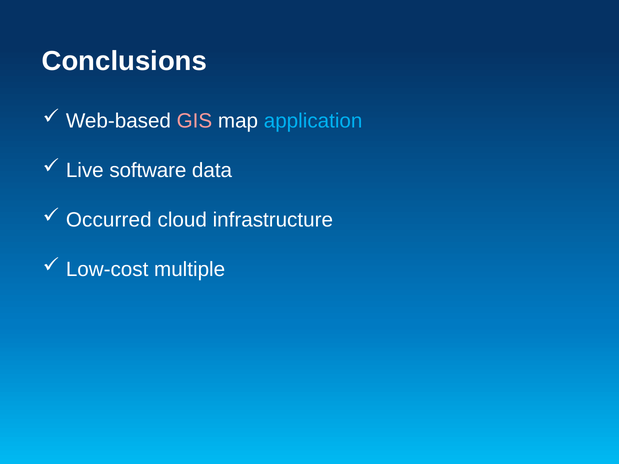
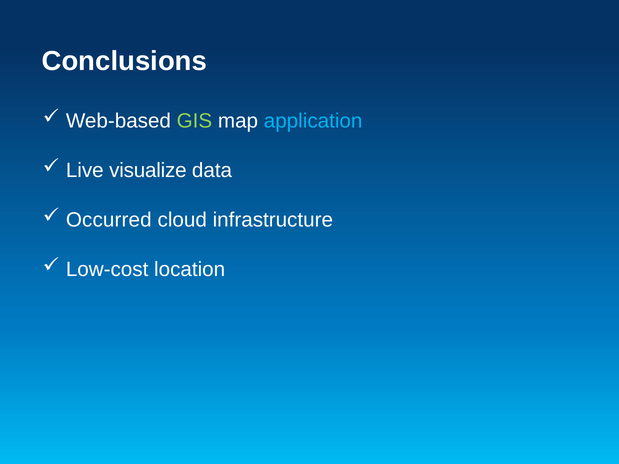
GIS colour: pink -> light green (194, 121)
software: software -> visualize (148, 171)
multiple: multiple -> location (190, 270)
